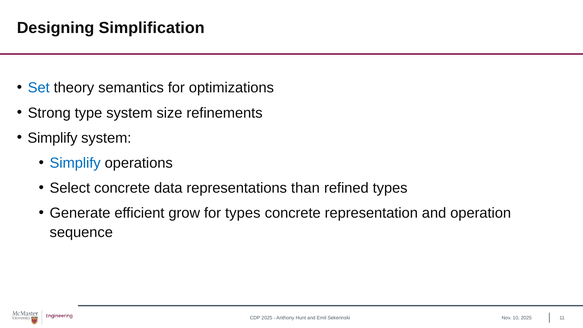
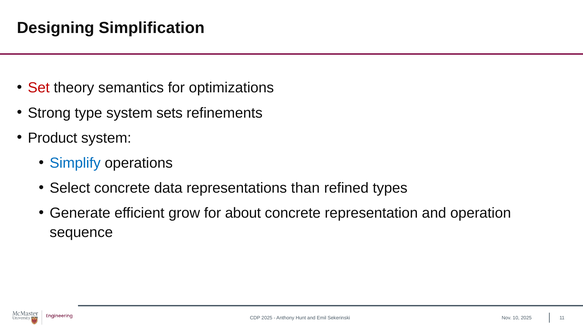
Set colour: blue -> red (39, 88)
size: size -> sets (170, 113)
Simplify: Simplify -> Product (53, 138)
for types: types -> about (243, 213)
